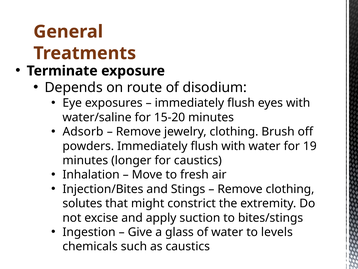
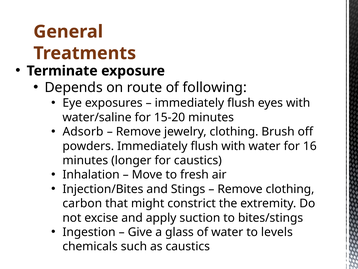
disodium: disodium -> following (215, 87)
19: 19 -> 16 (310, 146)
solutes: solutes -> carbon (82, 203)
